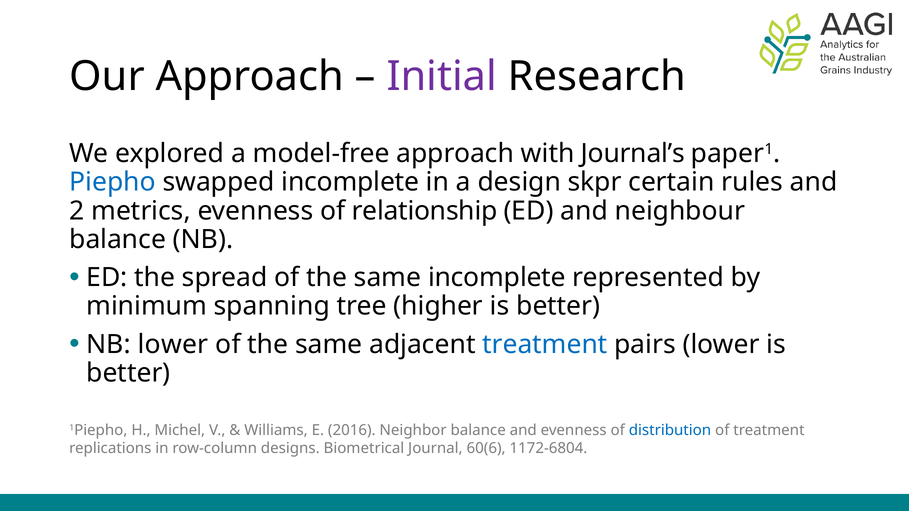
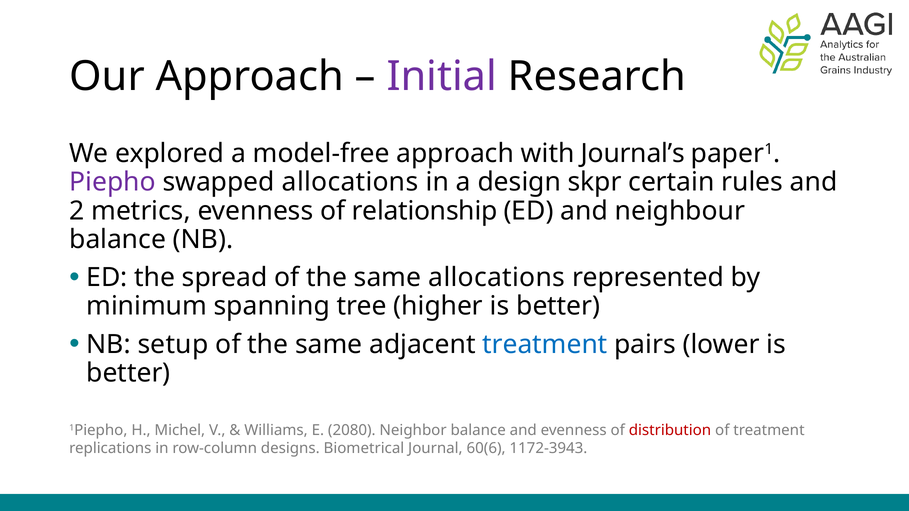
Piepho colour: blue -> purple (112, 182)
swapped incomplete: incomplete -> allocations (350, 182)
same incomplete: incomplete -> allocations (497, 278)
NB lower: lower -> setup (173, 344)
2016: 2016 -> 2080 (352, 430)
distribution colour: blue -> red (670, 430)
1172-6804: 1172-6804 -> 1172-3943 (548, 449)
